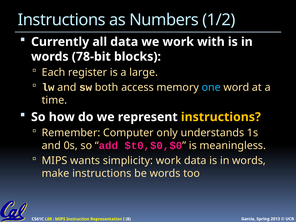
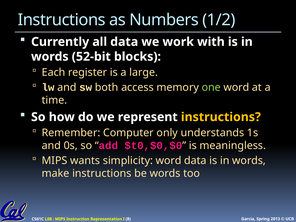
78-bit: 78-bit -> 52-bit (91, 57)
one colour: light blue -> light green (211, 87)
simplicity work: work -> word (169, 161)
